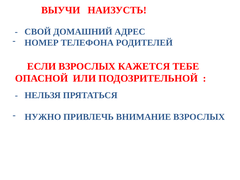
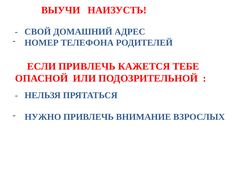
ЕСЛИ ВЗРОСЛЫХ: ВЗРОСЛЫХ -> ПРИВЛЕЧЬ (87, 66)
